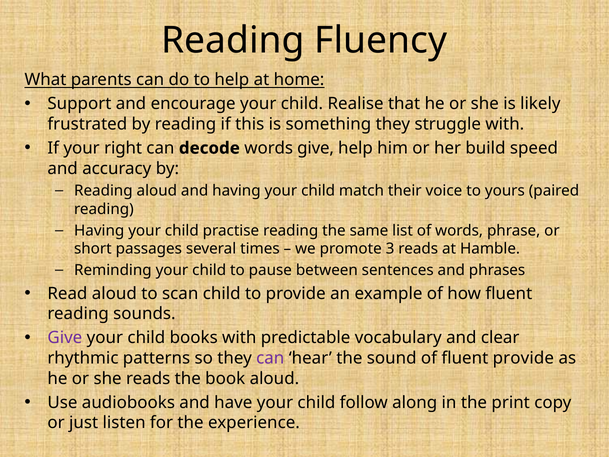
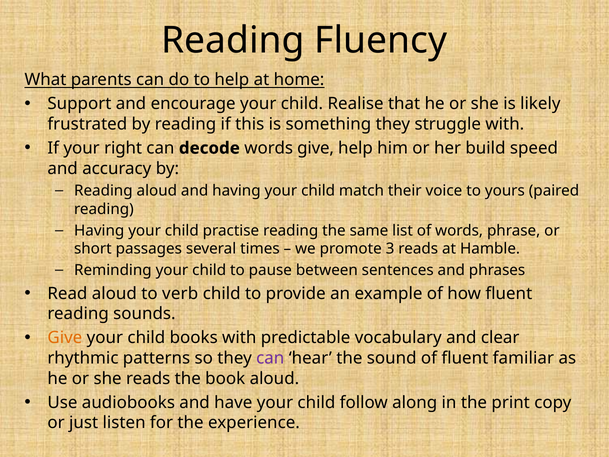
scan: scan -> verb (180, 293)
Give colour: purple -> orange (65, 338)
fluent provide: provide -> familiar (523, 358)
